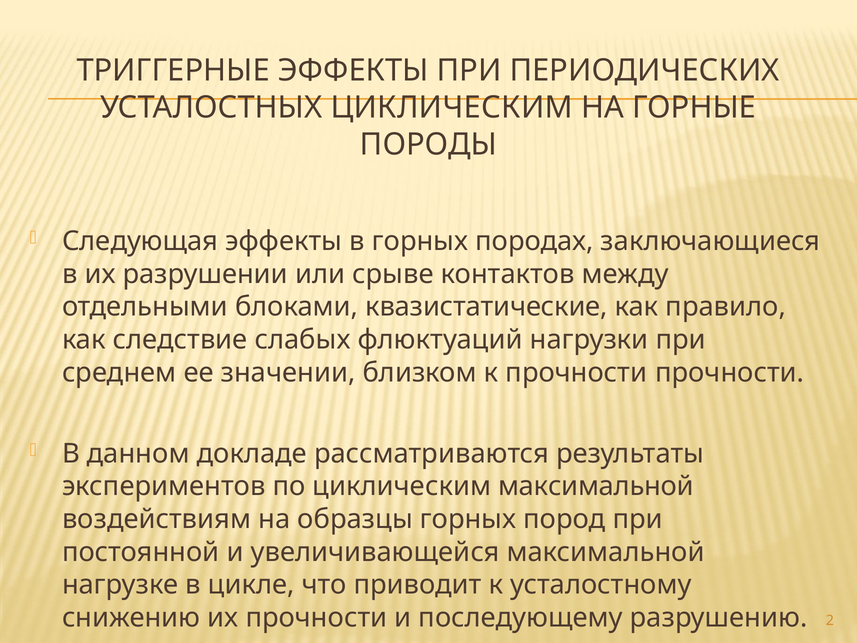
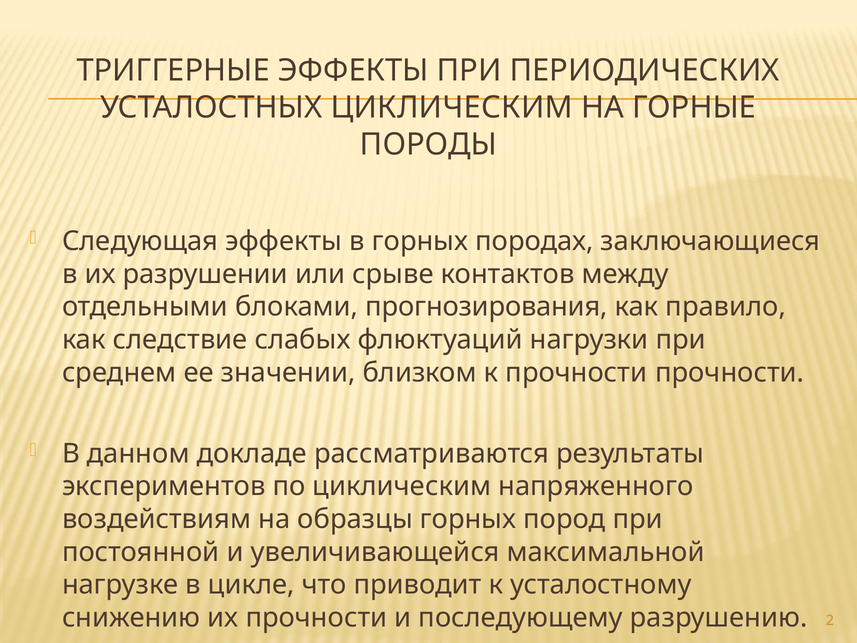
квазистатические: квазистатические -> прогнозирования (487, 307)
циклическим максимальной: максимальной -> напряженного (596, 486)
